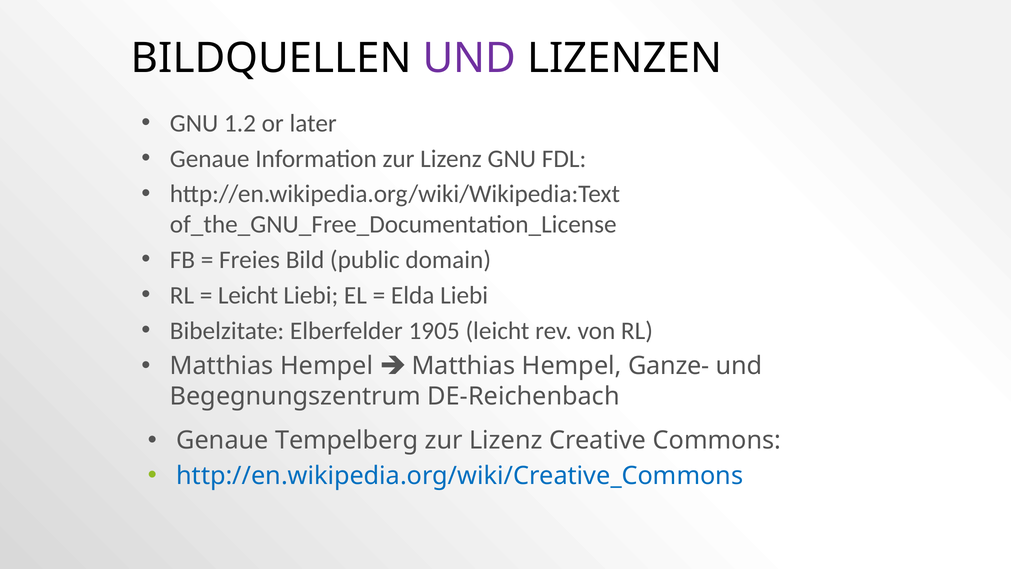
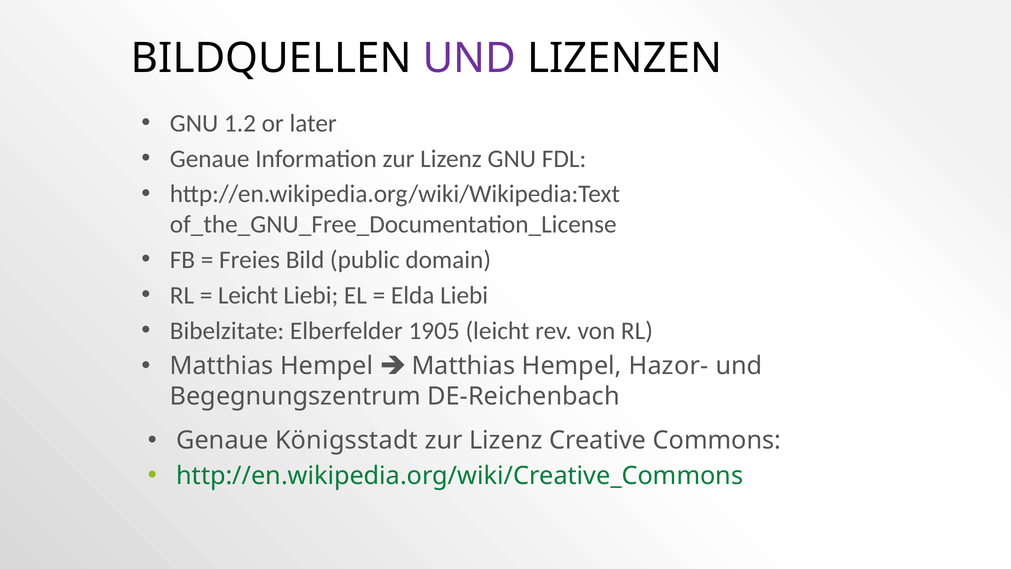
Ganze-: Ganze- -> Hazor- (669, 366)
Tempelberg: Tempelberg -> Königsstadt (347, 440)
http://en.wikipedia.org/wiki/Creative_Commons colour: blue -> green (460, 476)
